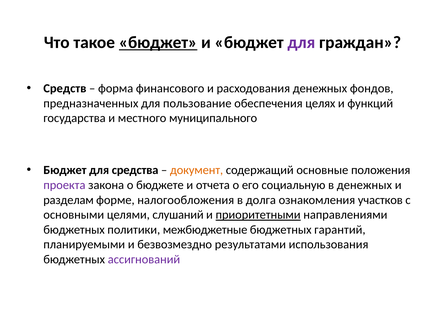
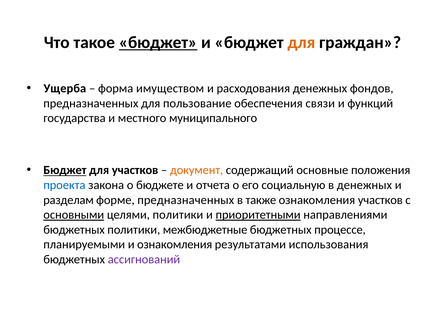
для colour: purple -> orange (301, 42)
Средств: Средств -> Ущерба (65, 88)
финансового: финансового -> имуществом (170, 88)
целях: целях -> связи (320, 103)
Бюджет underline: none -> present (65, 170)
для средства: средства -> участков (135, 170)
проекта colour: purple -> blue (64, 185)
форме налогообложения: налогообложения -> предназначенных (186, 200)
долга: долга -> также (261, 200)
основными underline: none -> present (74, 215)
целями слушаний: слушаний -> политики (178, 215)
гарантий: гарантий -> процессе (340, 230)
и безвозмездно: безвозмездно -> ознакомления (175, 244)
